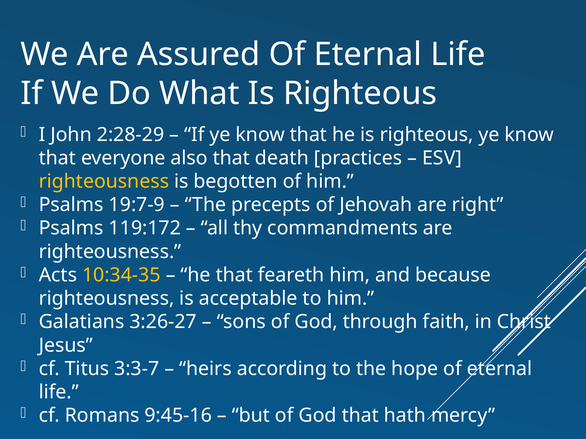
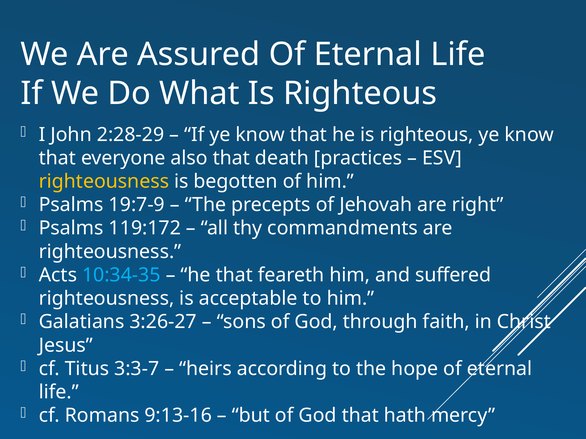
10:34-35 colour: yellow -> light blue (121, 275)
because: because -> suffered (453, 275)
9:45-16: 9:45-16 -> 9:13-16 (178, 416)
